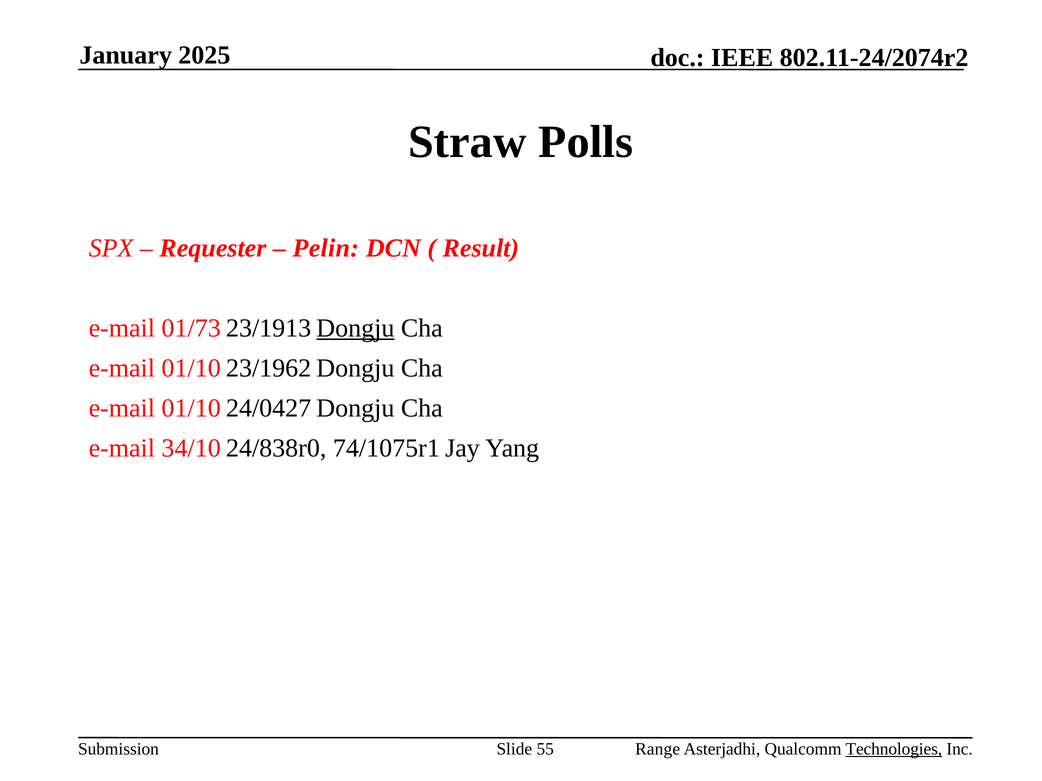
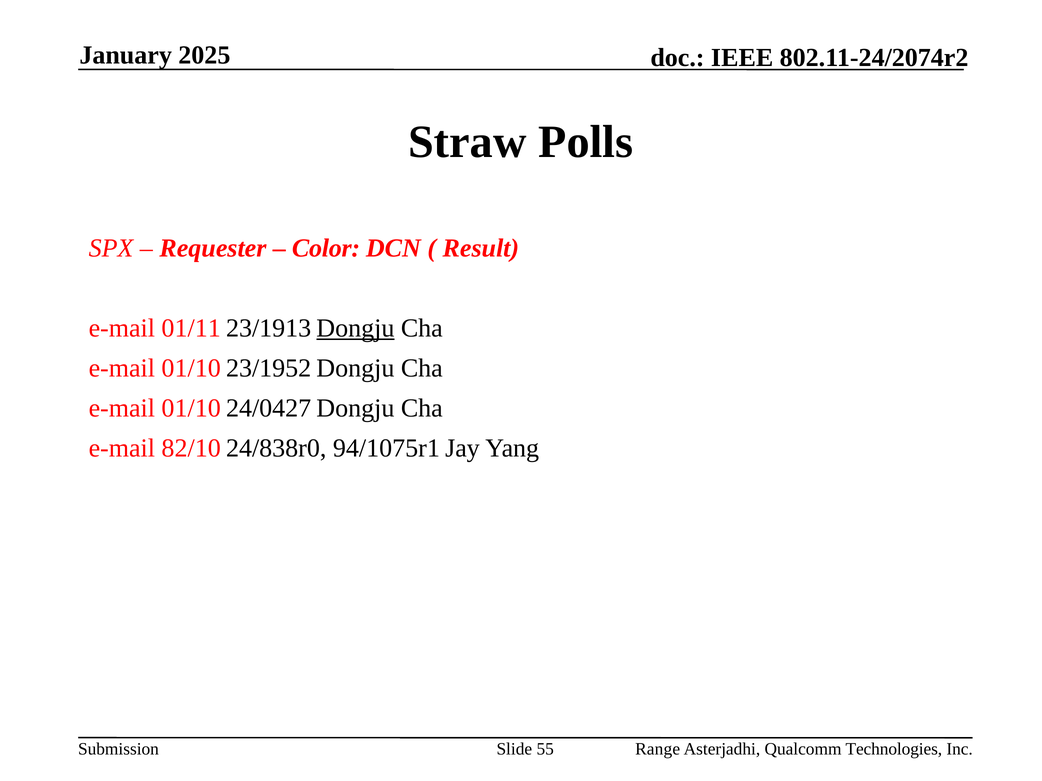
Pelin: Pelin -> Color (326, 248)
01/73: 01/73 -> 01/11 (191, 328)
23/1962: 23/1962 -> 23/1952 (269, 368)
34/10: 34/10 -> 82/10 (191, 448)
74/1075r1: 74/1075r1 -> 94/1075r1 (386, 448)
Technologies underline: present -> none (894, 750)
